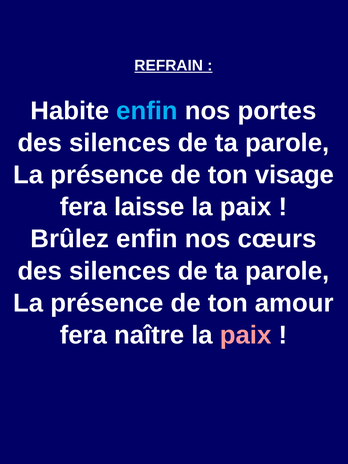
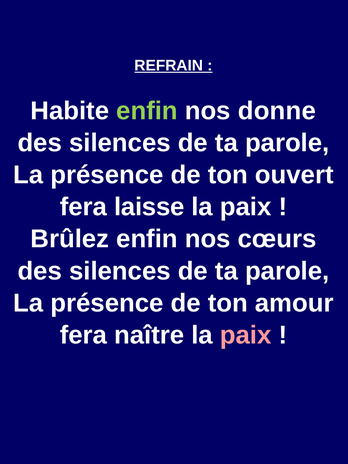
enfin colour: light blue -> light green (147, 111)
portes: portes -> donne (277, 111)
visage: visage -> ouvert (294, 175)
